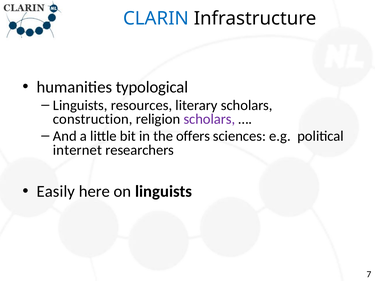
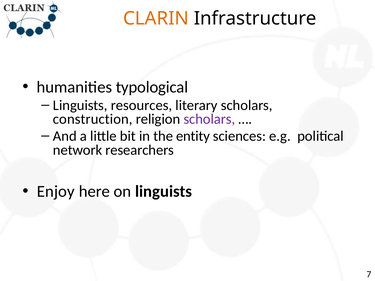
CLARIN colour: blue -> orange (156, 18)
offers: offers -> entity (193, 136)
internet: internet -> network (78, 150)
Easily: Easily -> Enjoy (56, 192)
